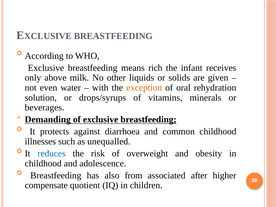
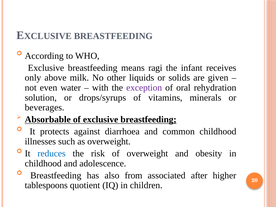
rich: rich -> ragi (155, 68)
exception colour: orange -> purple (144, 88)
Demanding: Demanding -> Absorbable (48, 120)
as unequalled: unequalled -> overweight (109, 141)
compensate: compensate -> tablespoons (46, 185)
